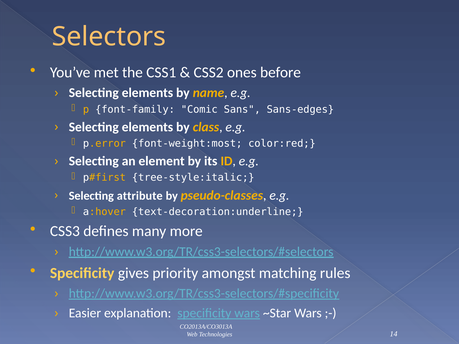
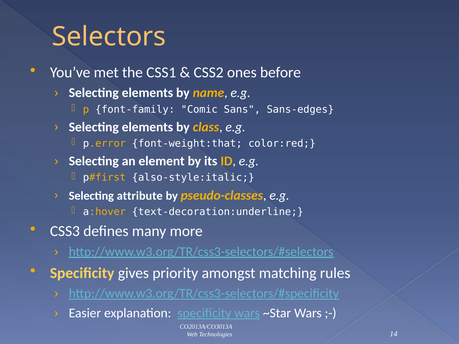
font-weight:most: font-weight:most -> font-weight:that (187, 144)
tree-style:italic: tree-style:italic -> also-style:italic (193, 178)
